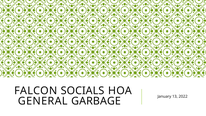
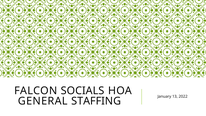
GARBAGE: GARBAGE -> STAFFING (96, 101)
